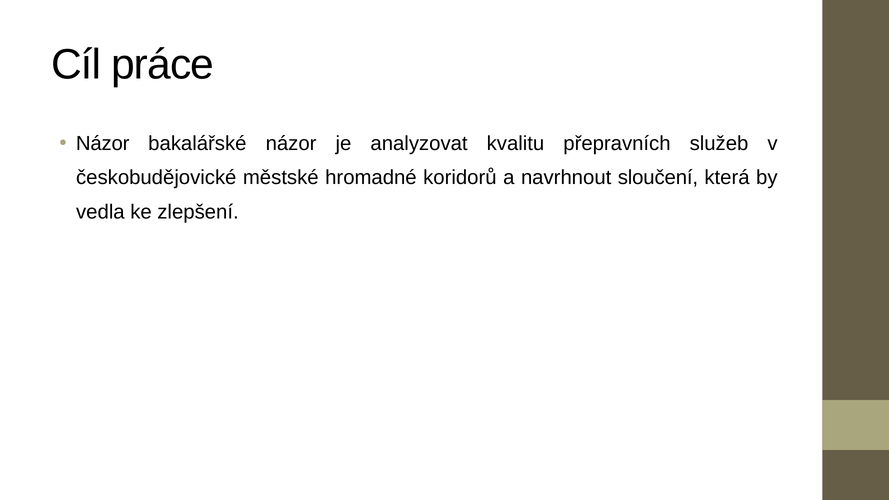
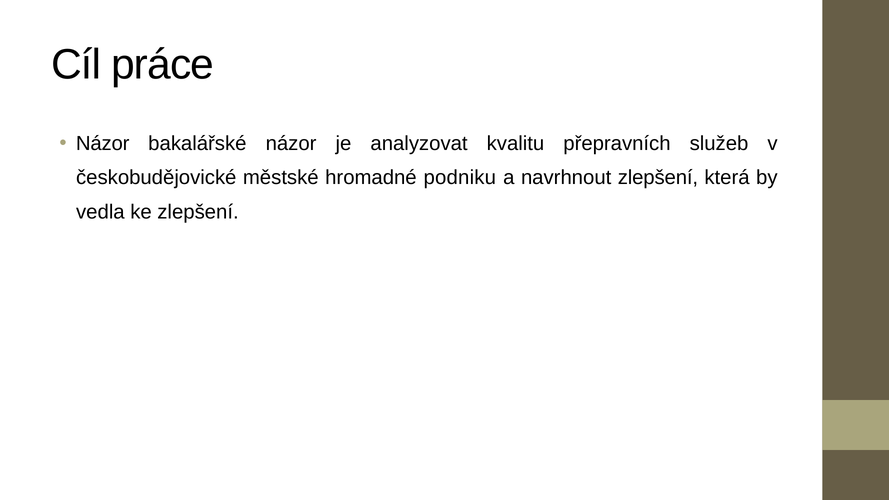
koridorů: koridorů -> podniku (460, 178)
navrhnout sloučení: sloučení -> zlepšení (658, 178)
